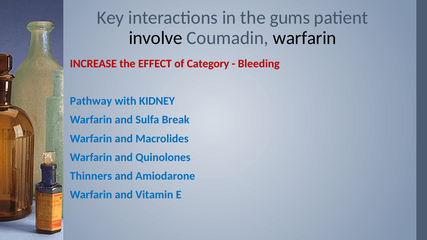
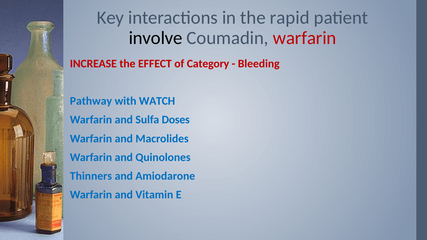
gums: gums -> rapid (290, 18)
warfarin colour: black -> red (305, 38)
KIDNEY: KIDNEY -> WATCH (157, 101)
Break: Break -> Doses (176, 120)
